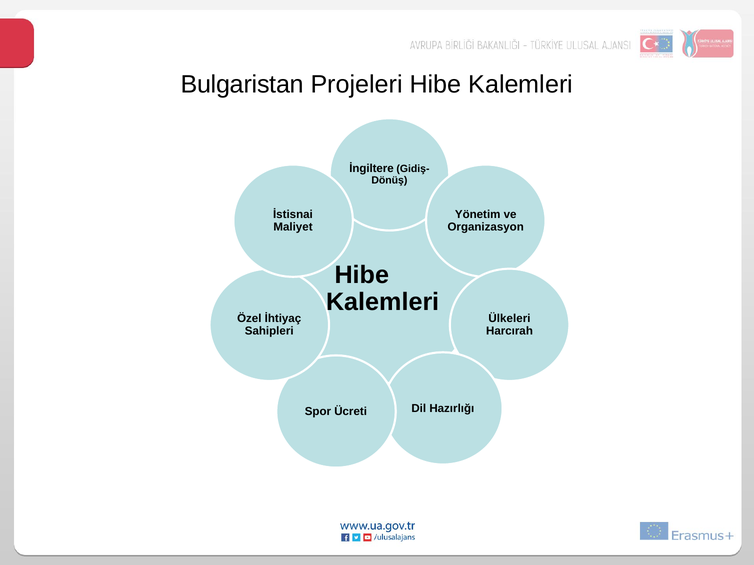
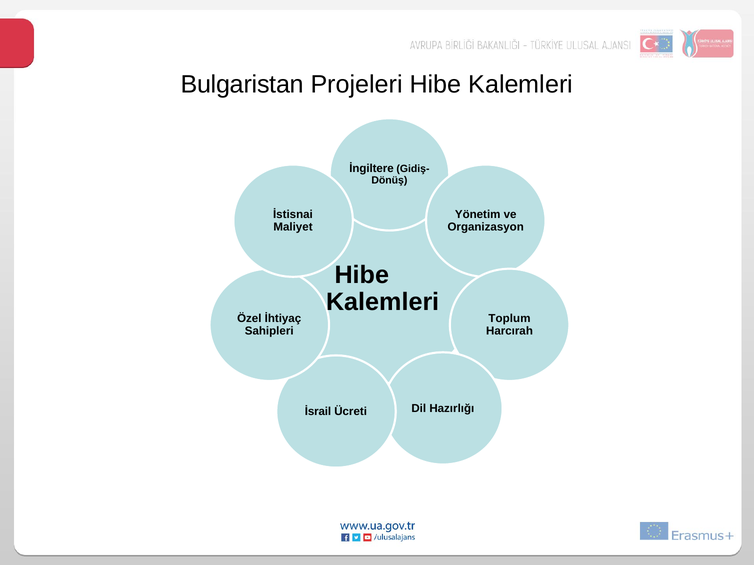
Ülkeleri: Ülkeleri -> Toplum (509, 319)
Spor: Spor -> İsrail (318, 412)
